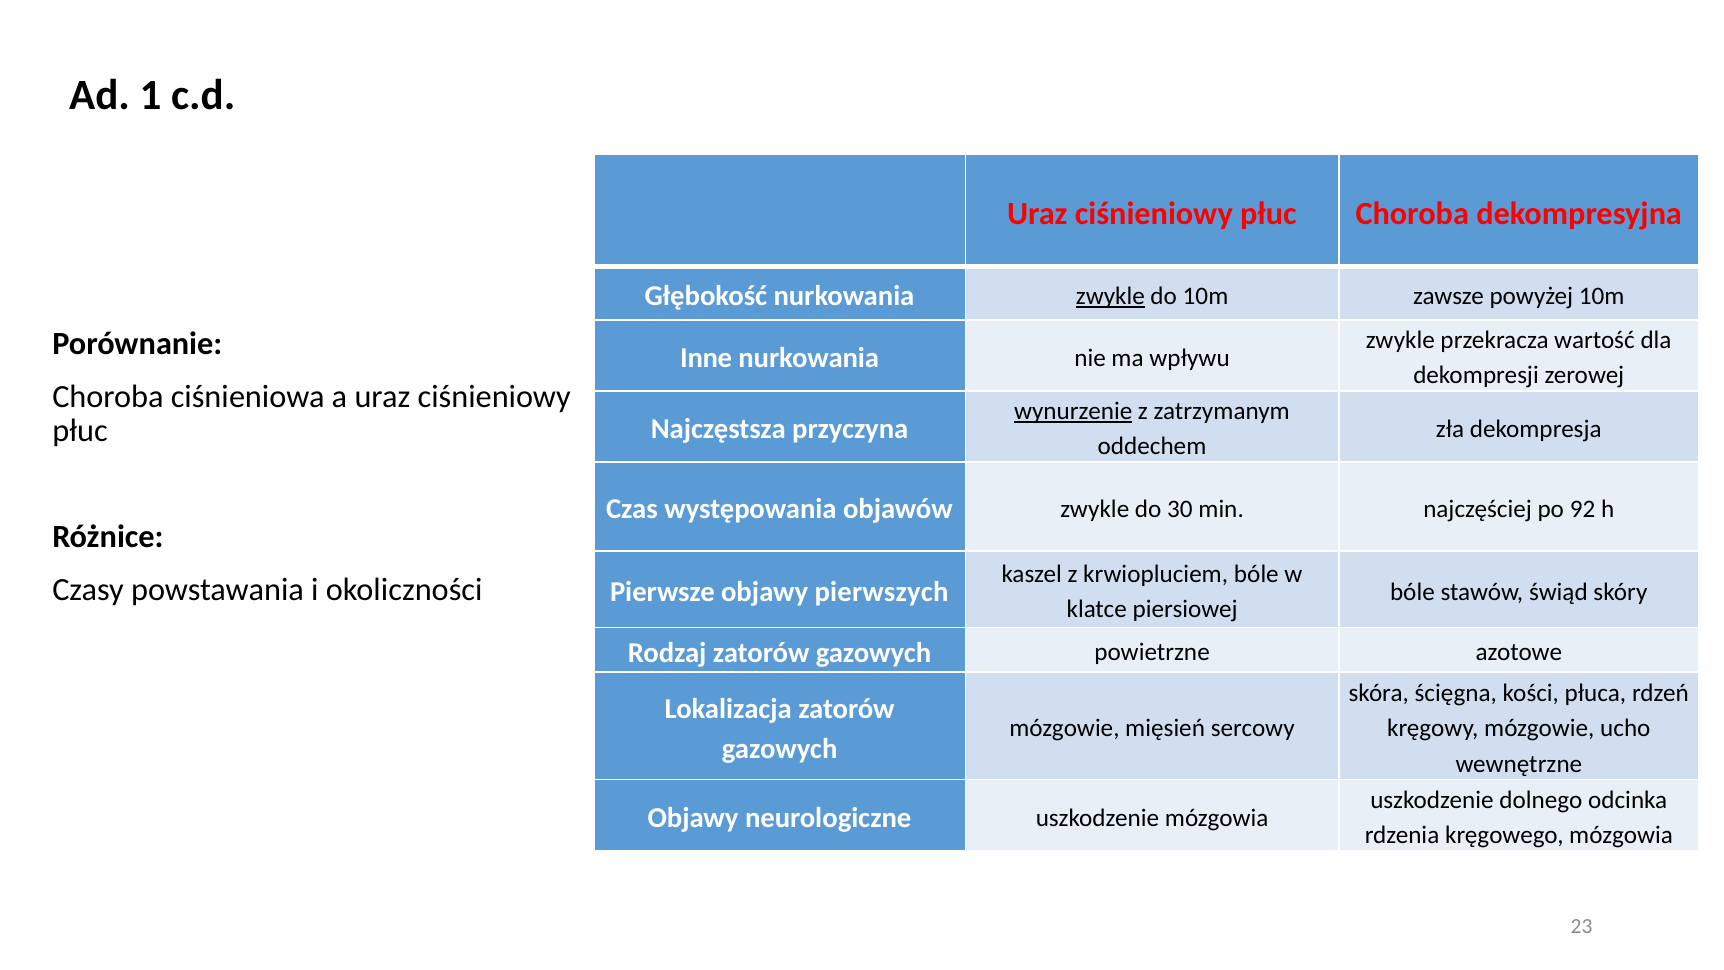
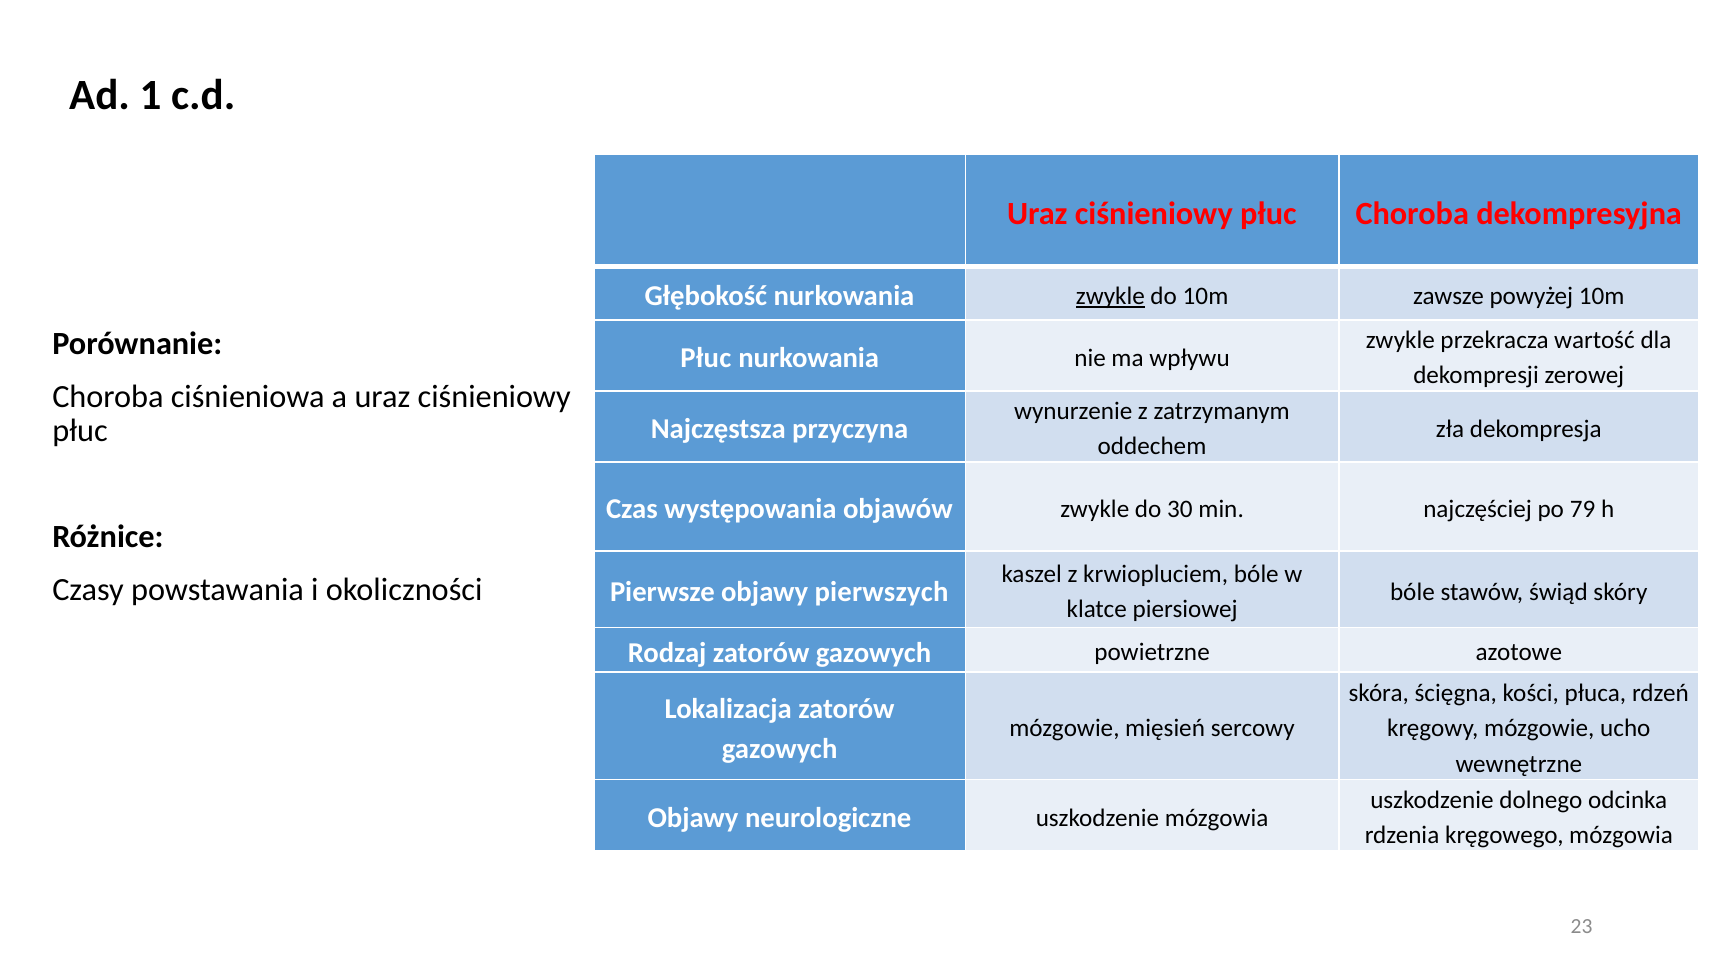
Inne: Inne -> Płuc (706, 358)
wynurzenie underline: present -> none (1073, 411)
92: 92 -> 79 (1583, 509)
